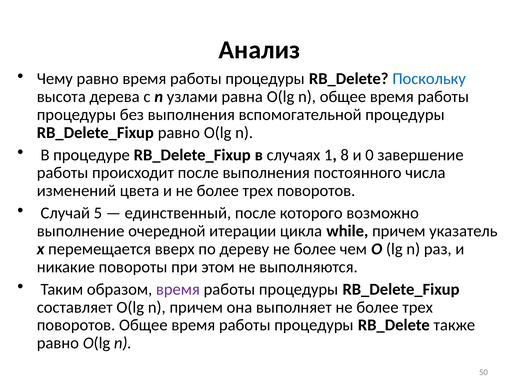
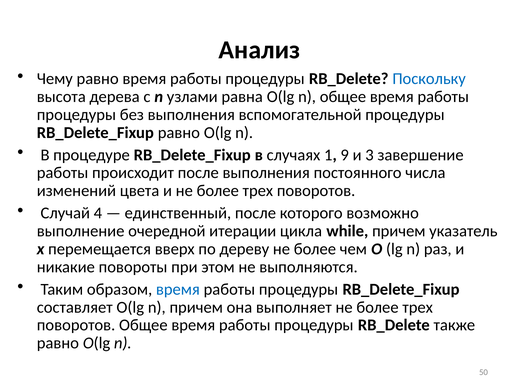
8: 8 -> 9 (345, 155)
0: 0 -> 3 (369, 155)
5: 5 -> 4 (98, 213)
время colour: purple -> blue (178, 289)
